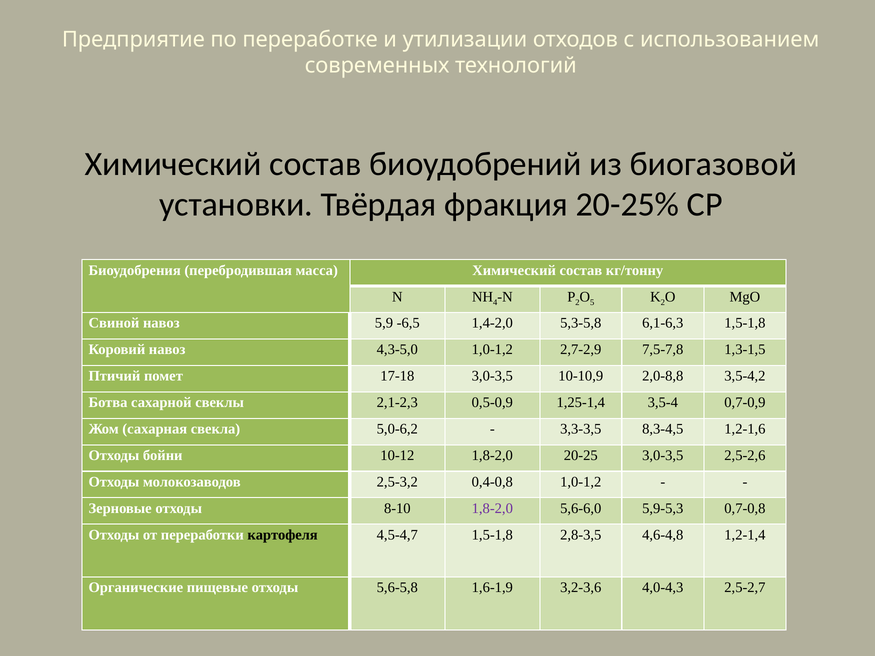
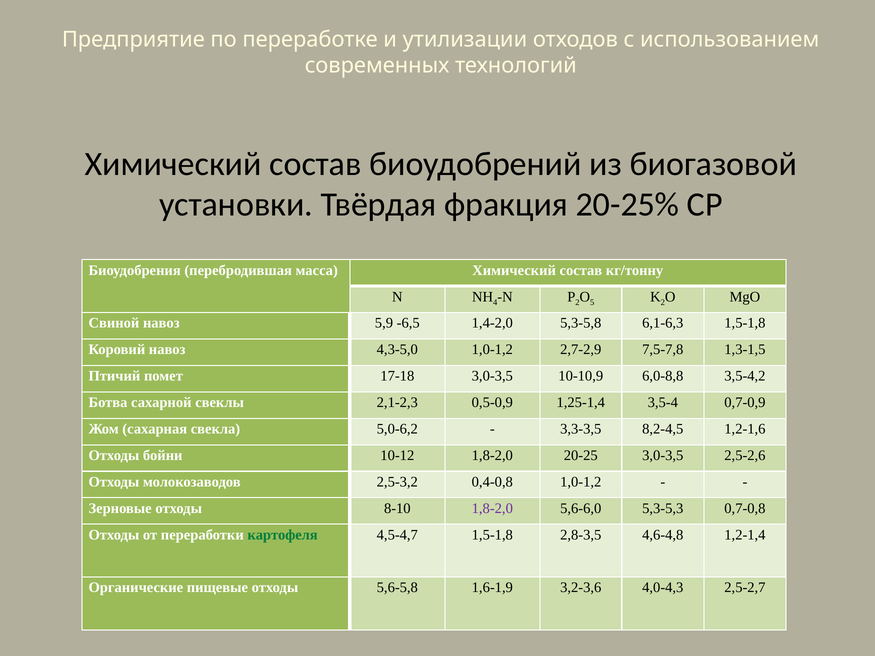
2,0-8,8: 2,0-8,8 -> 6,0-8,8 (663, 376)
8,3-4,5: 8,3-4,5 -> 8,2-4,5 (663, 429)
5,9-5,3: 5,9-5,3 -> 5,3-5,3 (663, 508)
картофеля colour: black -> green (283, 535)
